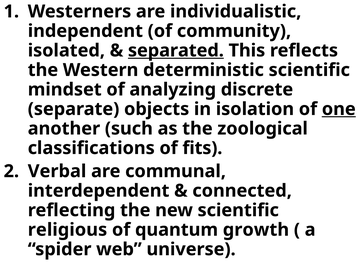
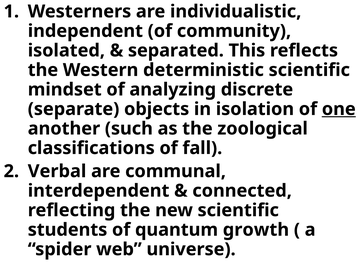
separated underline: present -> none (176, 51)
fits: fits -> fall (202, 148)
religious: religious -> students (68, 230)
